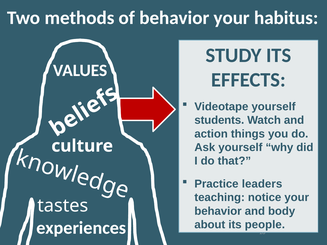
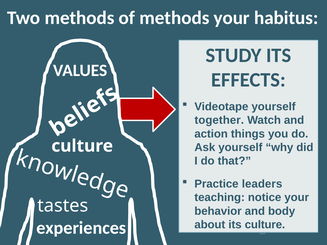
of behavior: behavior -> methods (174, 18)
students: students -> together (219, 120)
its people: people -> culture (265, 225)
